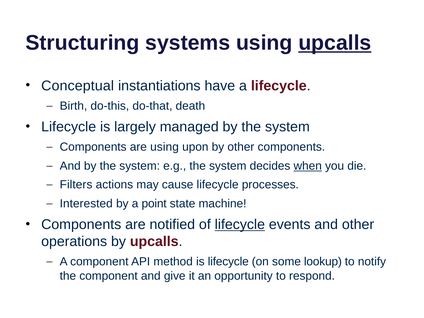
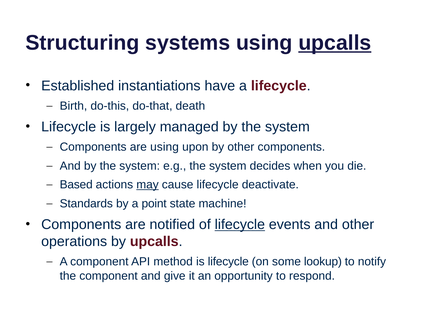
Conceptual: Conceptual -> Established (78, 86)
when underline: present -> none (308, 166)
Filters: Filters -> Based (76, 185)
may underline: none -> present (148, 185)
processes: processes -> deactivate (270, 185)
Interested: Interested -> Standards (86, 204)
